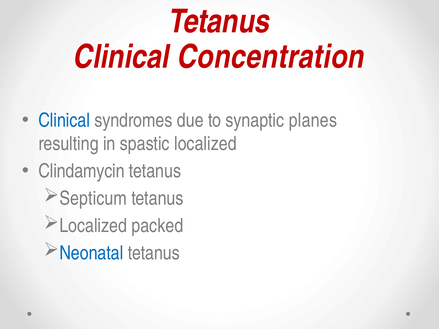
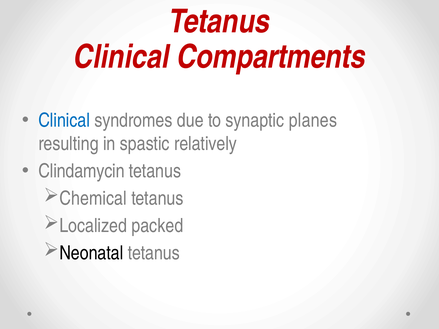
Concentration: Concentration -> Compartments (271, 57)
spastic localized: localized -> relatively (205, 144)
Septicum: Septicum -> Chemical (93, 199)
Neonatal colour: blue -> black (91, 253)
